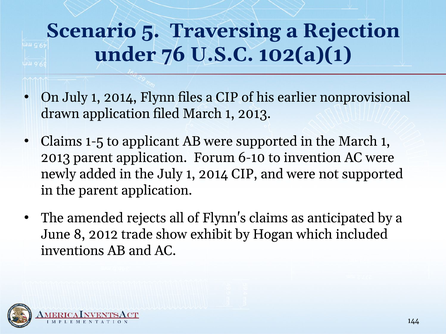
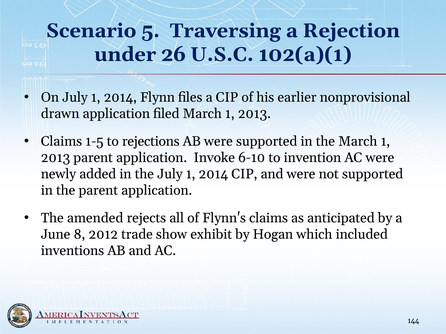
76: 76 -> 26 (173, 55)
applicant: applicant -> rejections (151, 142)
Forum: Forum -> Invoke (214, 158)
